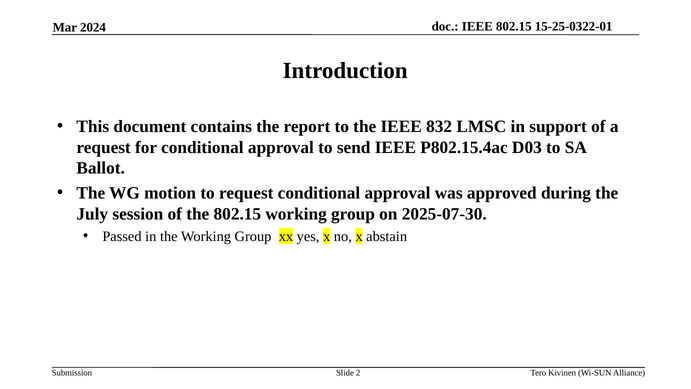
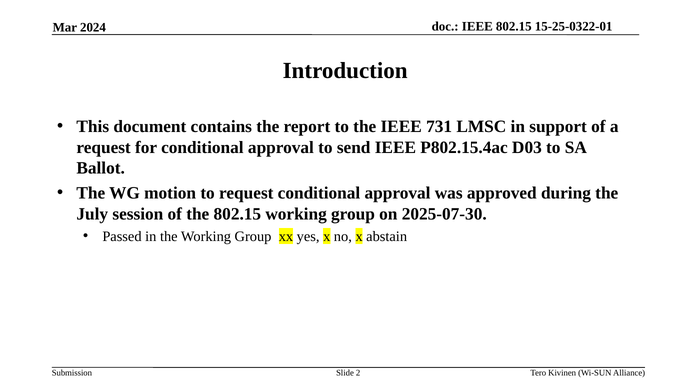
832: 832 -> 731 (439, 126)
